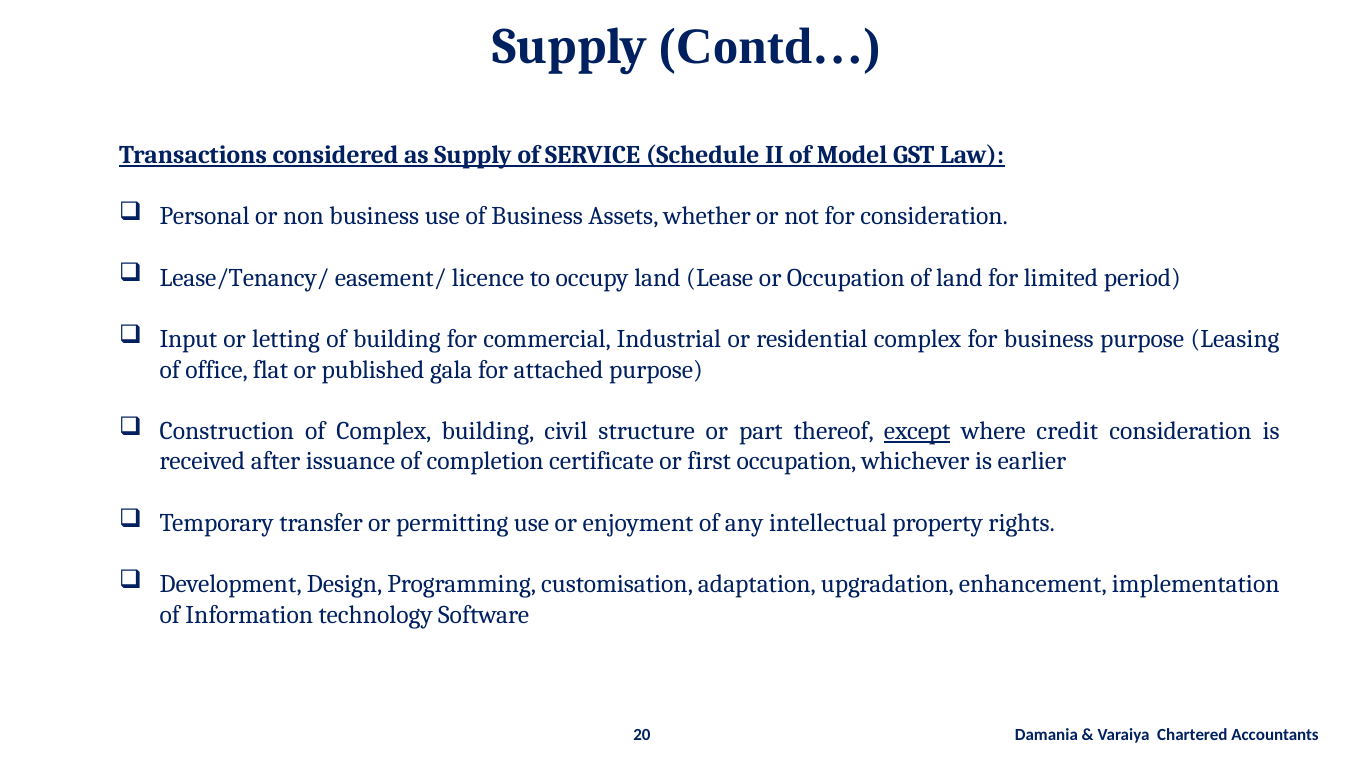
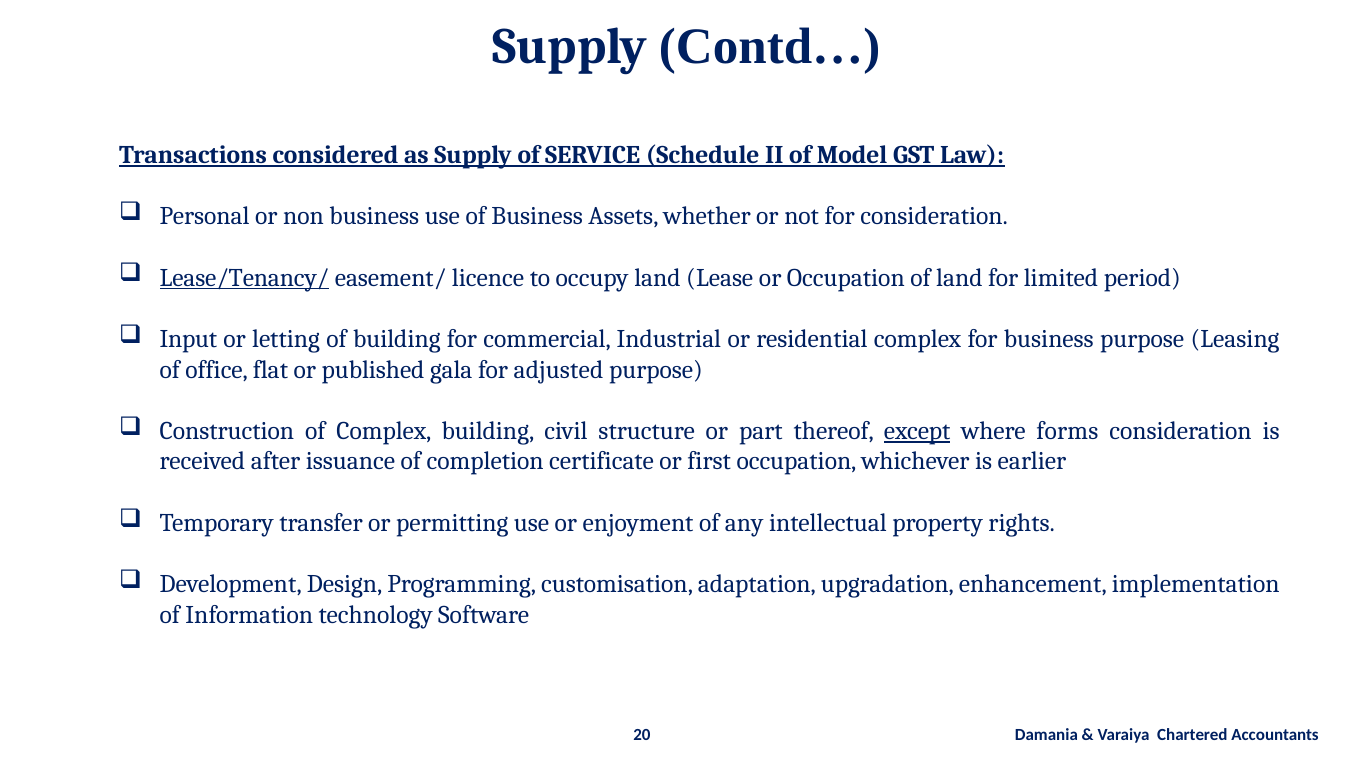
Lease/Tenancy/ underline: none -> present (244, 278)
attached: attached -> adjusted (558, 370)
credit: credit -> forms (1067, 431)
